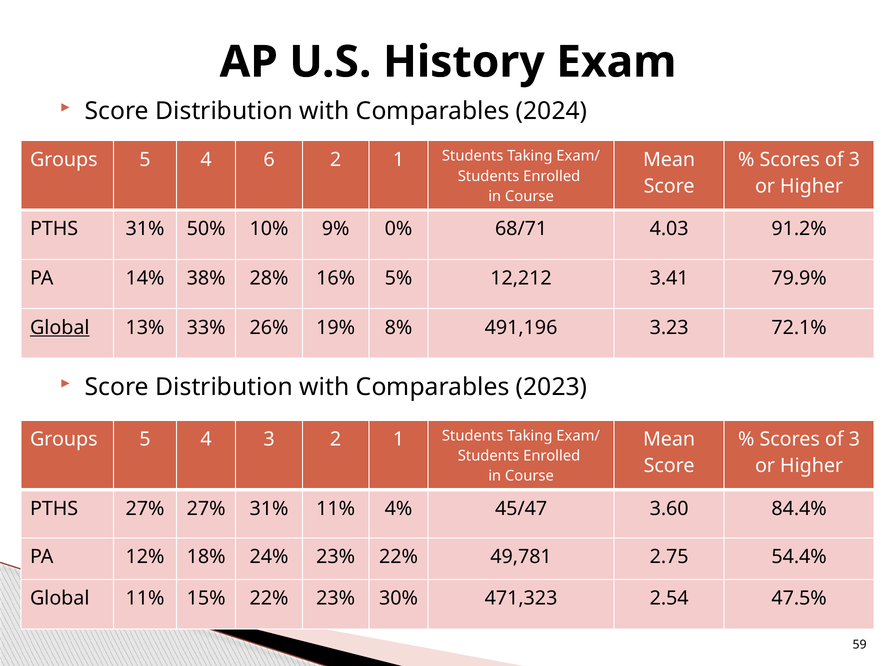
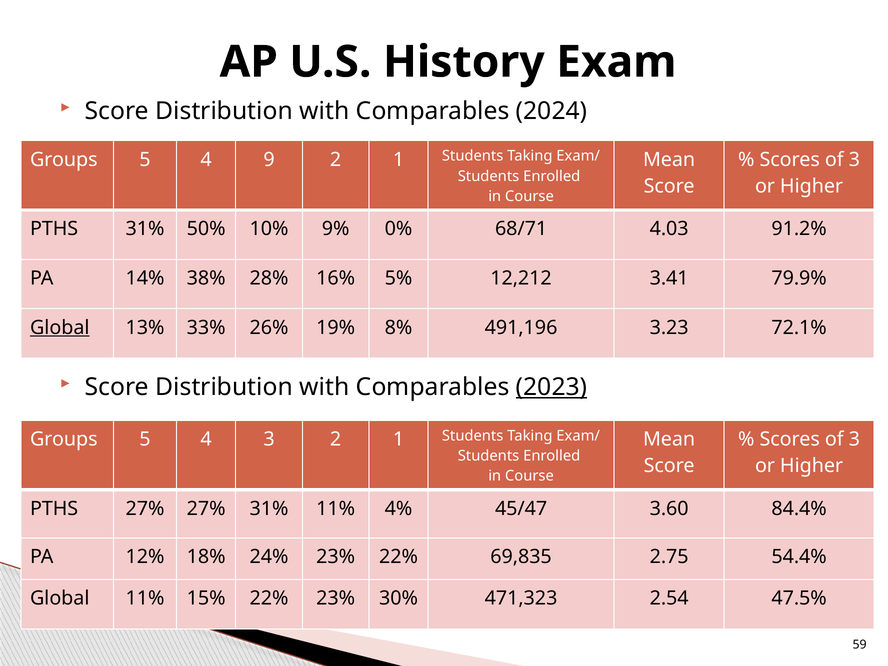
6: 6 -> 9 (269, 160)
2023 underline: none -> present (552, 387)
49,781: 49,781 -> 69,835 (521, 557)
